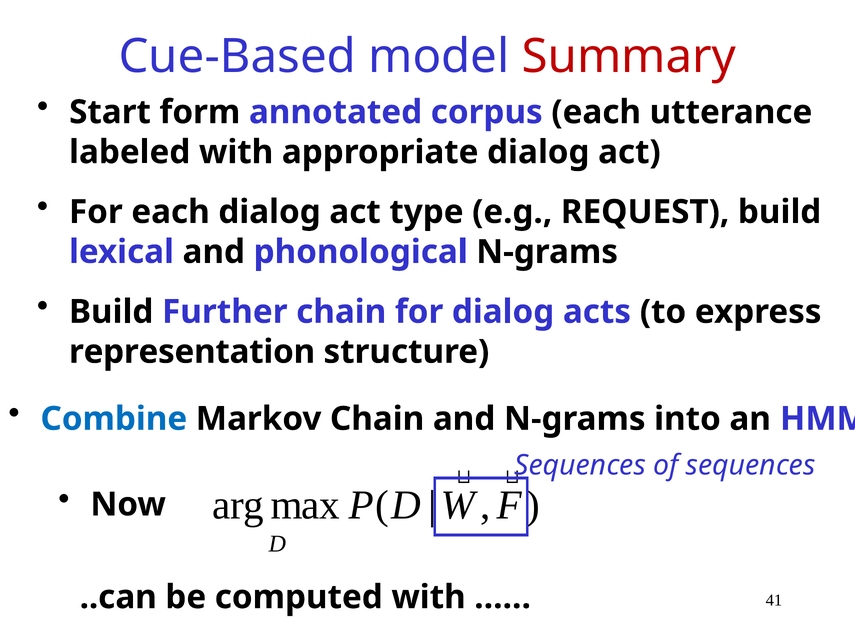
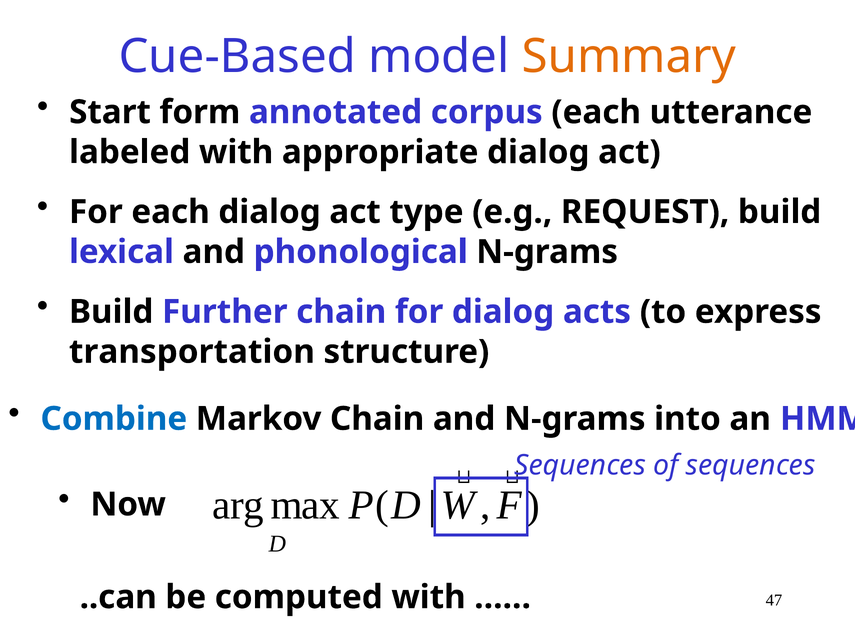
Summary colour: red -> orange (629, 57)
representation: representation -> transportation (192, 351)
41: 41 -> 47 (774, 600)
